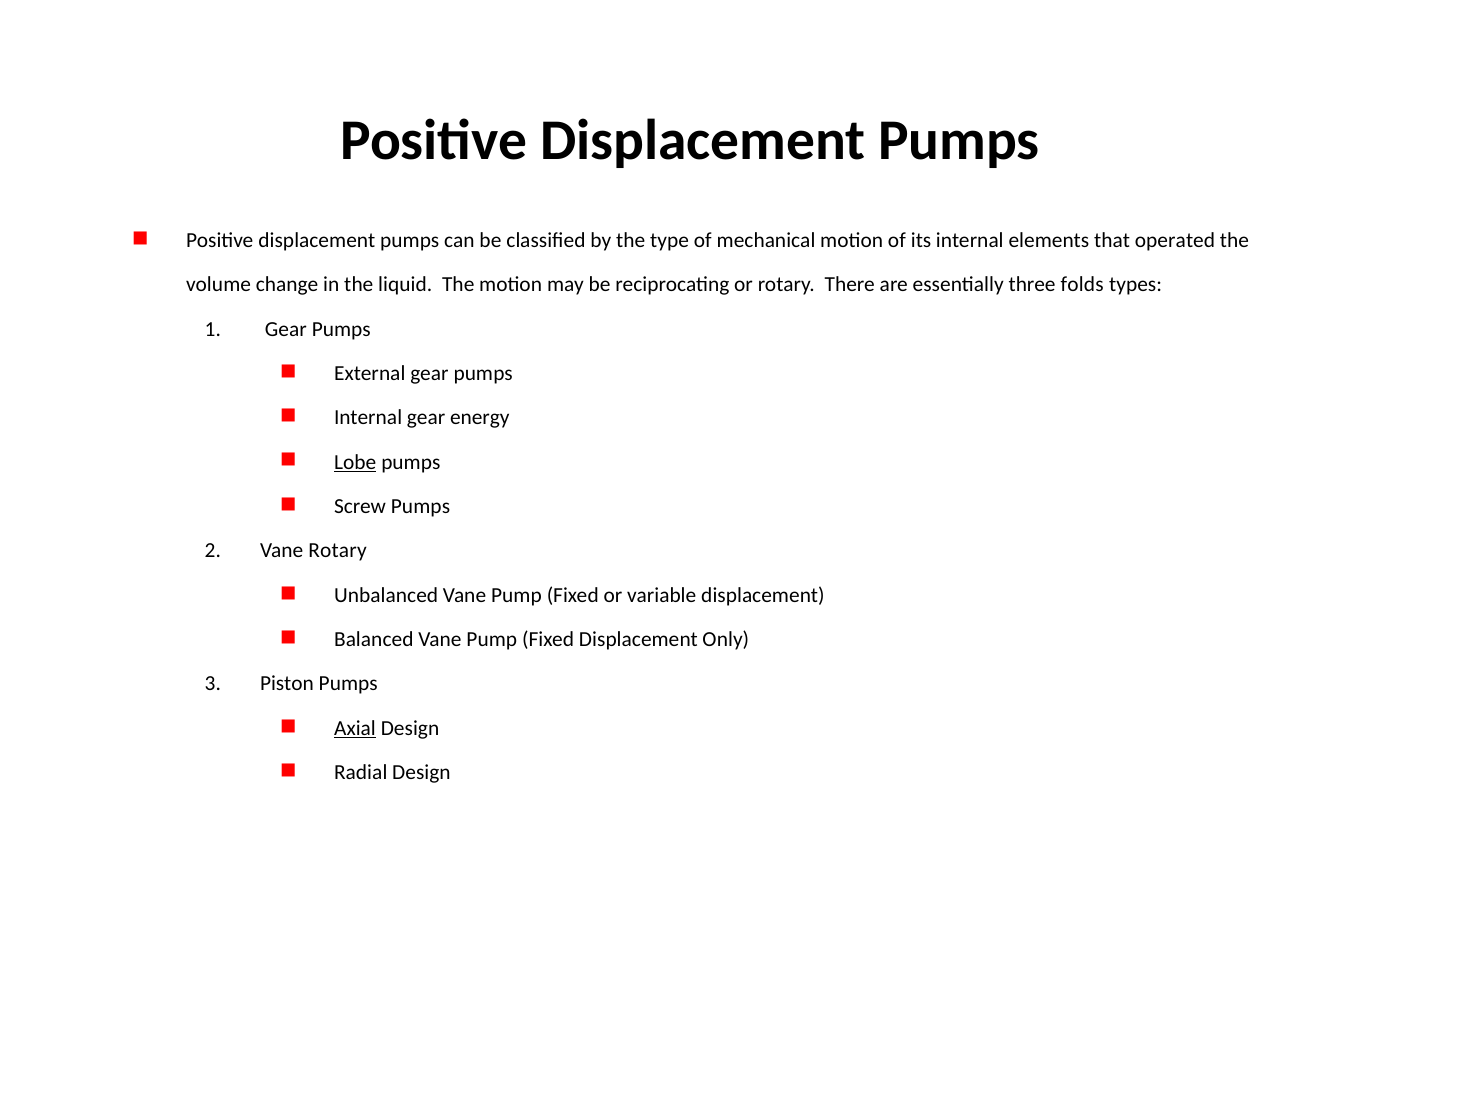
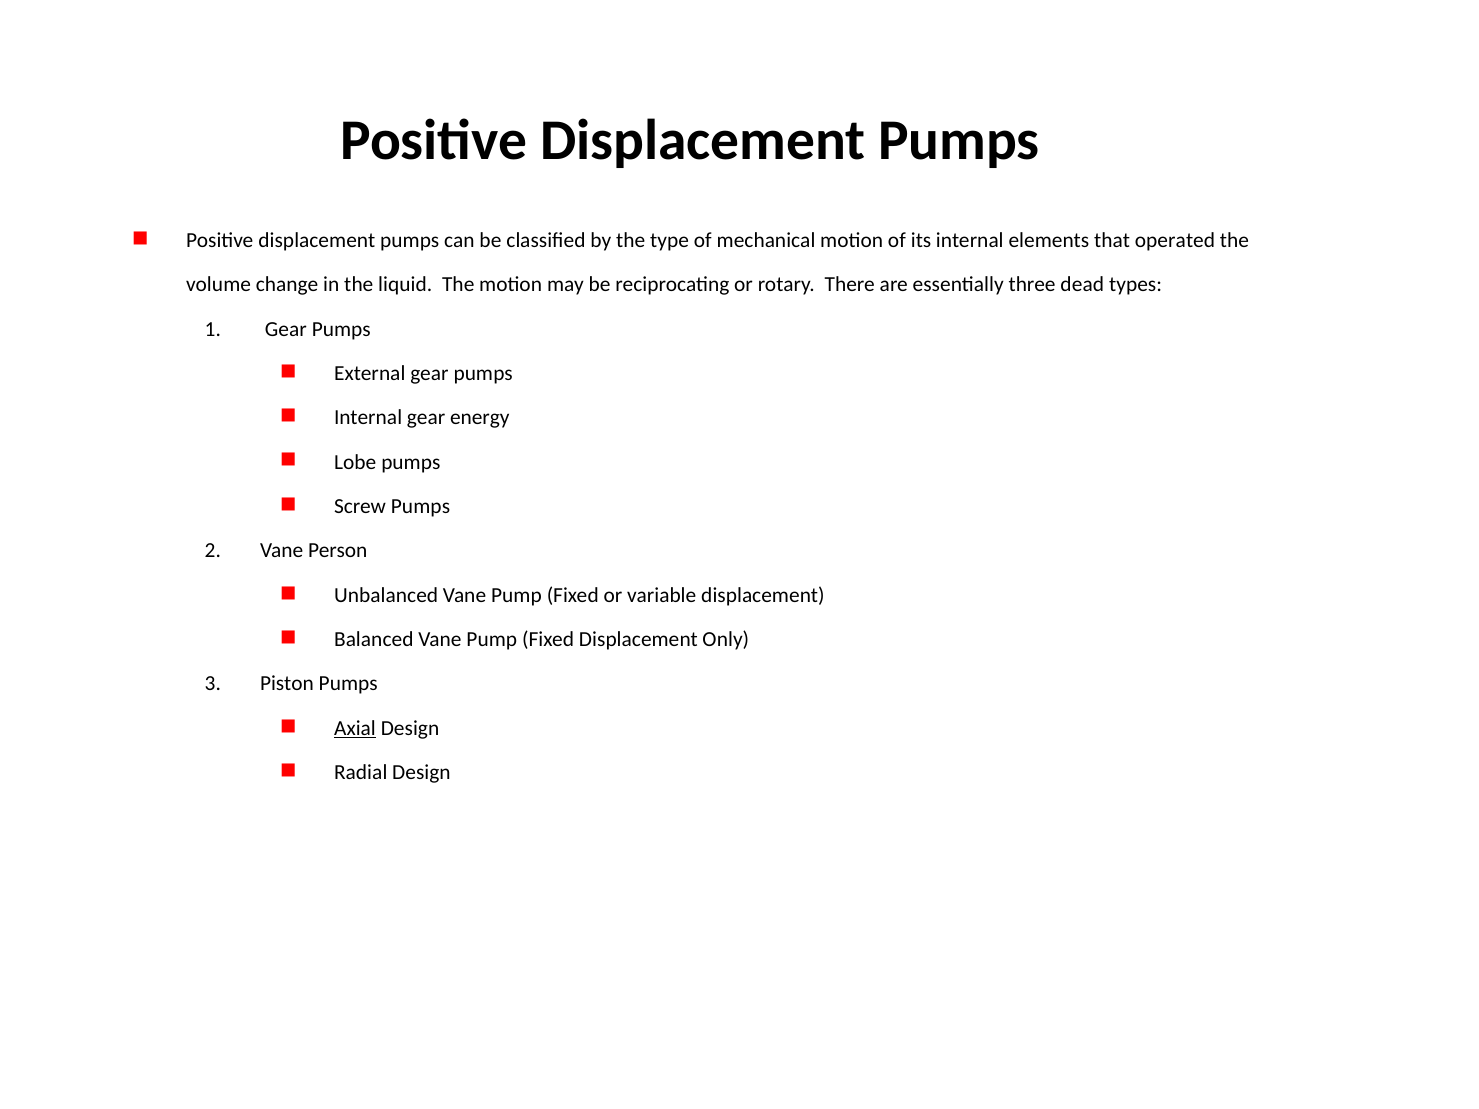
folds: folds -> dead (1082, 285)
Lobe underline: present -> none (355, 462)
Vane Rotary: Rotary -> Person (338, 551)
